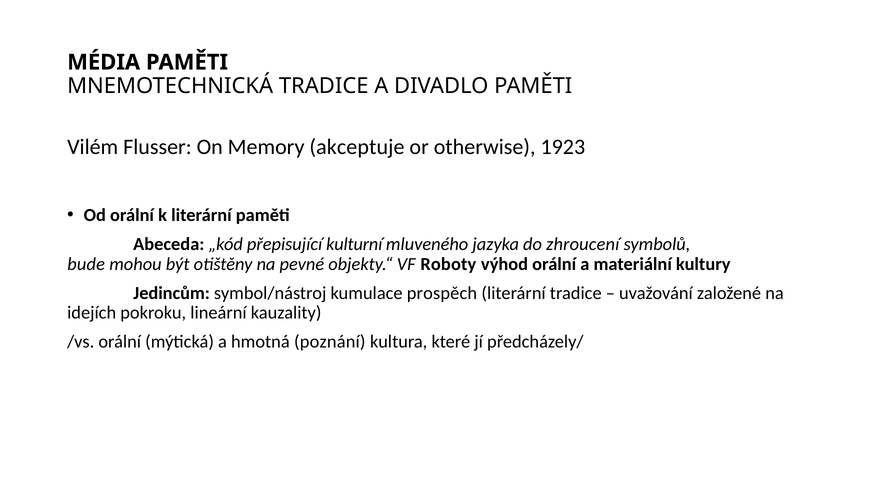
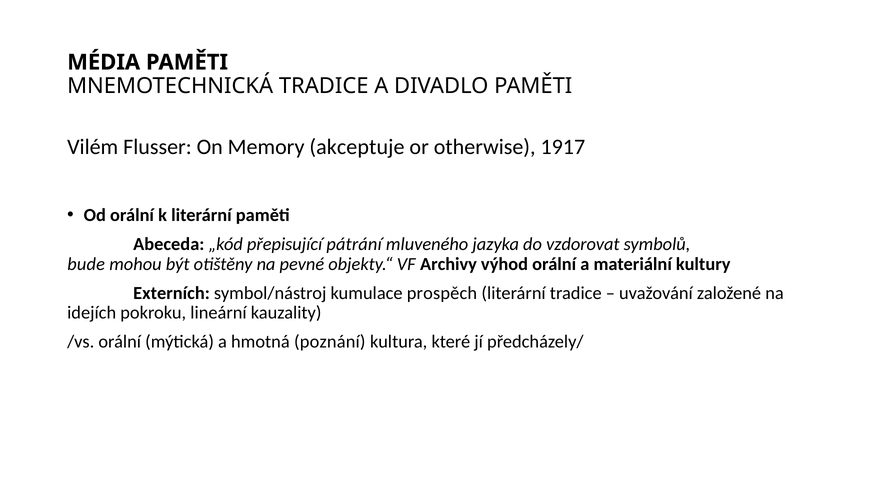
1923: 1923 -> 1917 (563, 147)
kulturní: kulturní -> pátrání (354, 244)
zhroucení: zhroucení -> vzdorovat (583, 244)
Roboty: Roboty -> Archivy (448, 264)
Jedincům: Jedincům -> Externích (172, 293)
